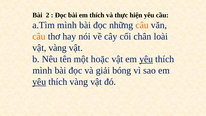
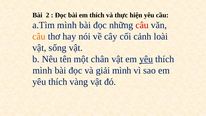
câu colour: orange -> red (142, 25)
chân: chân -> cảnh (142, 36)
vật vàng: vàng -> sống (58, 48)
hoặc: hoặc -> chân (100, 59)
giải bóng: bóng -> mình (122, 70)
yêu underline: present -> none (39, 82)
